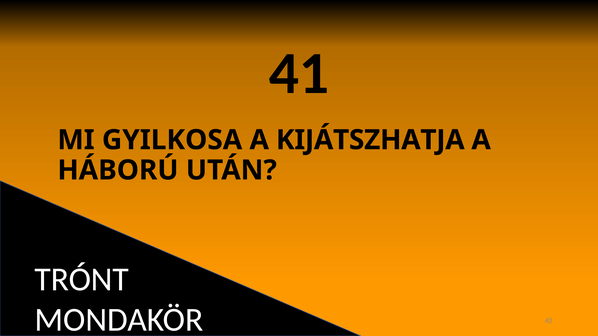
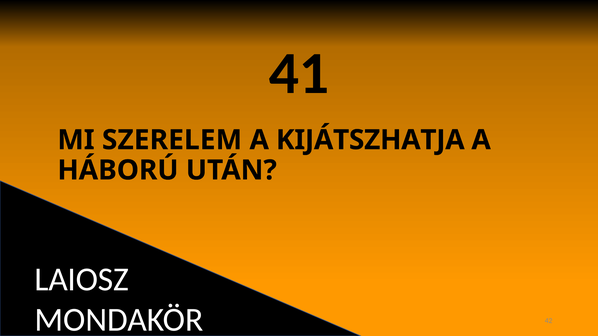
GYILKOSA: GYILKOSA -> SZERELEM (172, 140)
TRÓNT: TRÓNT -> LAIOSZ (82, 280)
